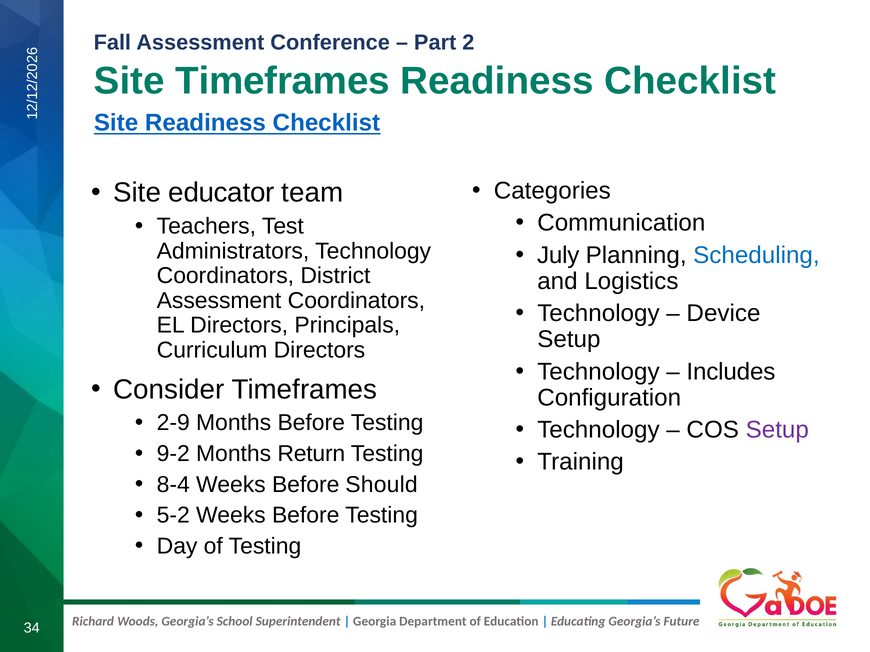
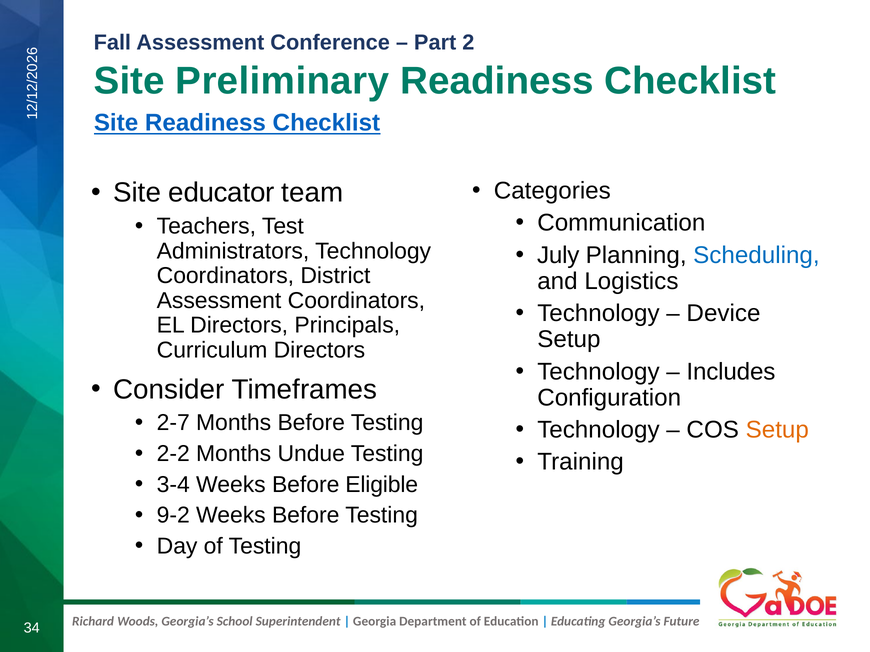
Site Timeframes: Timeframes -> Preliminary (282, 81)
2-9: 2-9 -> 2-7 (173, 423)
Setup colour: purple -> orange (777, 430)
9-2: 9-2 -> 2-2 (173, 454)
Return: Return -> Undue (311, 454)
8-4: 8-4 -> 3-4 (173, 485)
Should: Should -> Eligible (382, 485)
5-2: 5-2 -> 9-2 (173, 516)
